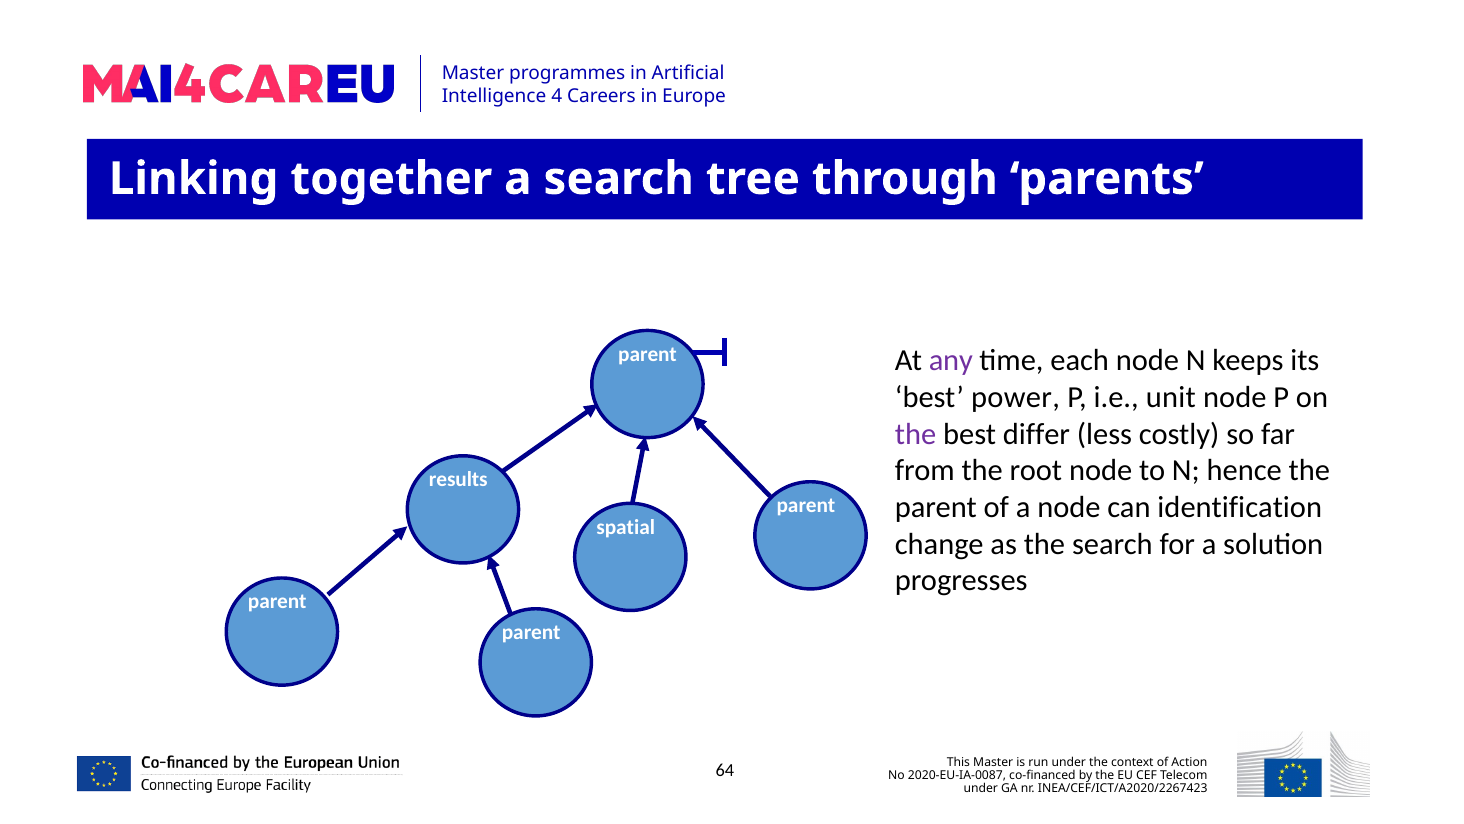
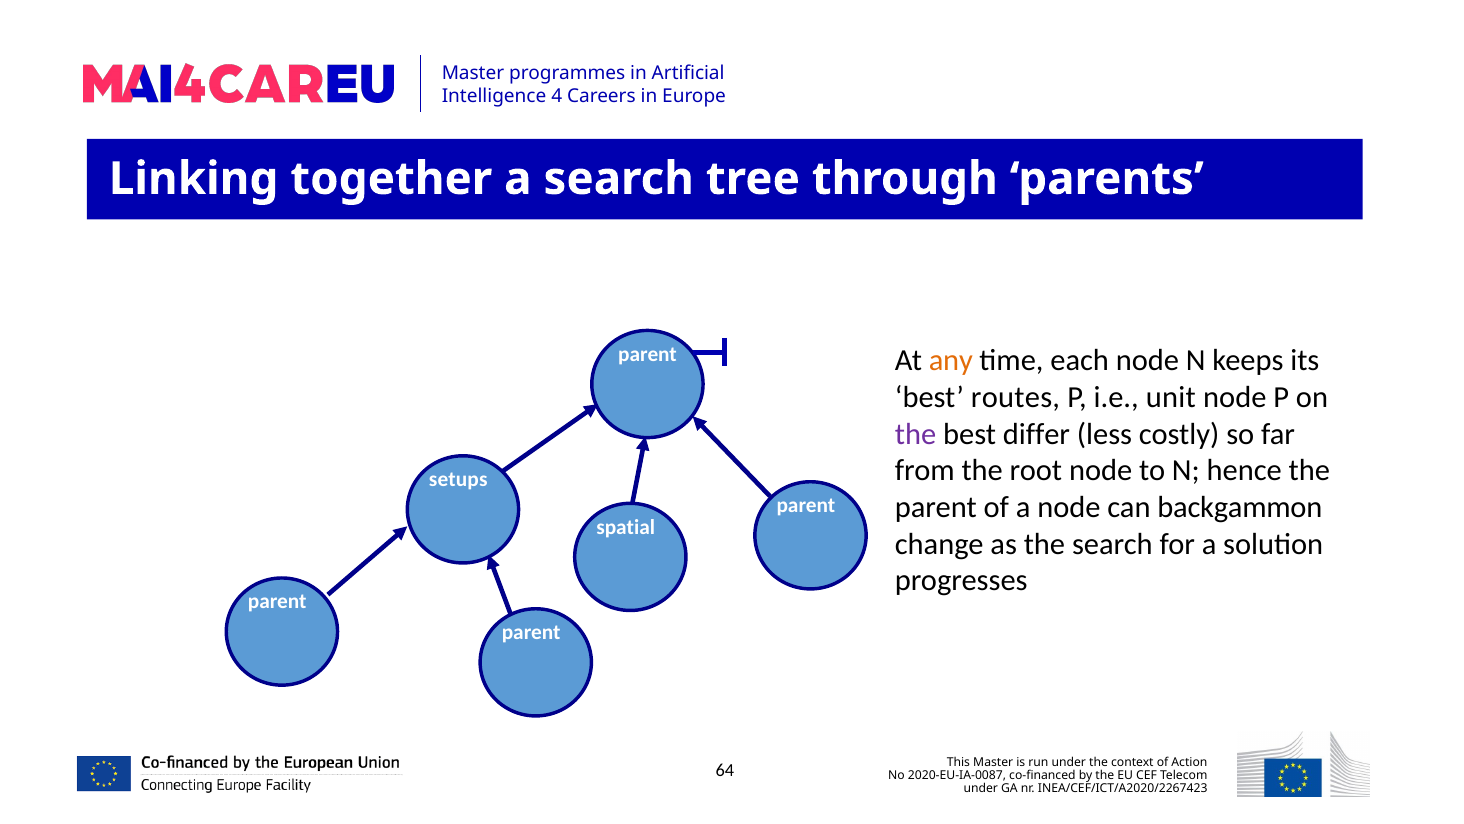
any colour: purple -> orange (951, 361)
power: power -> routes (1015, 397)
results: results -> setups (458, 479)
identification: identification -> backgammon (1240, 507)
